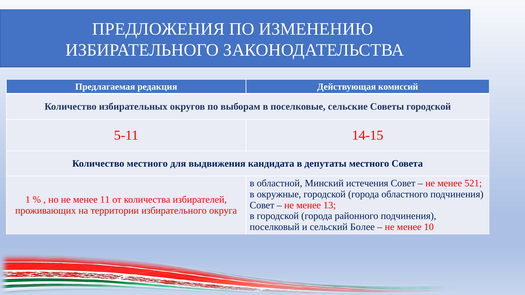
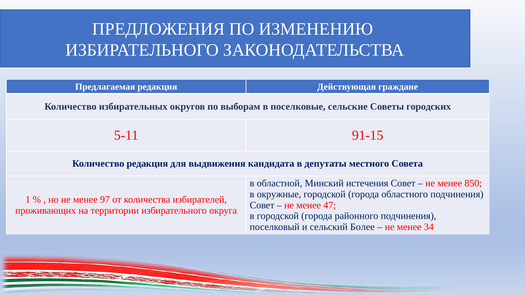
комиссий: комиссий -> граждане (398, 87)
Советы городской: городской -> городских (429, 107)
14-15: 14-15 -> 91-15 (368, 135)
Количество местного: местного -> редакция (147, 164)
521: 521 -> 850 (473, 184)
11: 11 -> 97 (105, 200)
13: 13 -> 47 (330, 205)
10: 10 -> 34 (429, 227)
